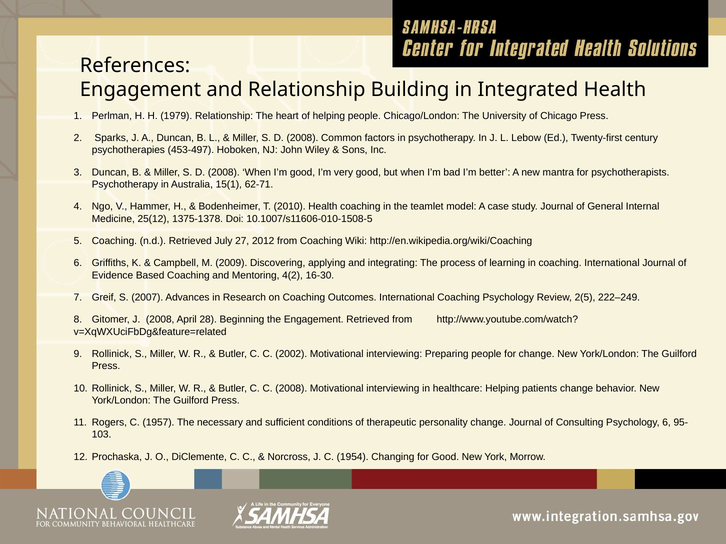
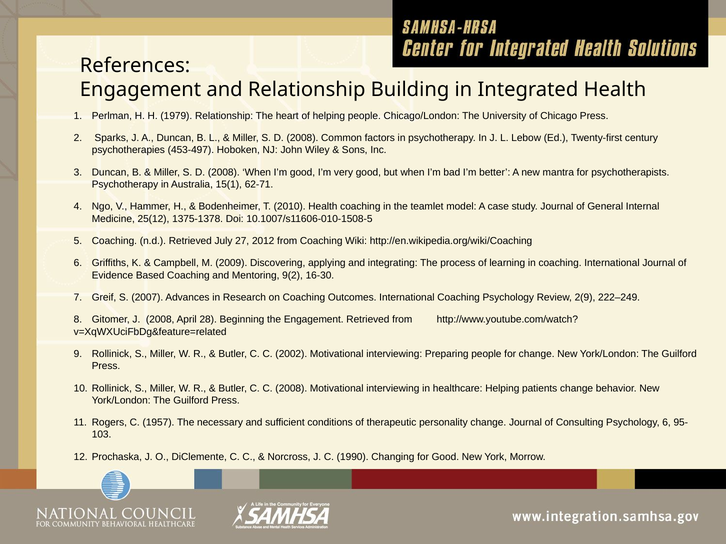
4(2: 4(2 -> 9(2 (293, 275)
2(5: 2(5 -> 2(9 (585, 298)
1954: 1954 -> 1990 (353, 457)
